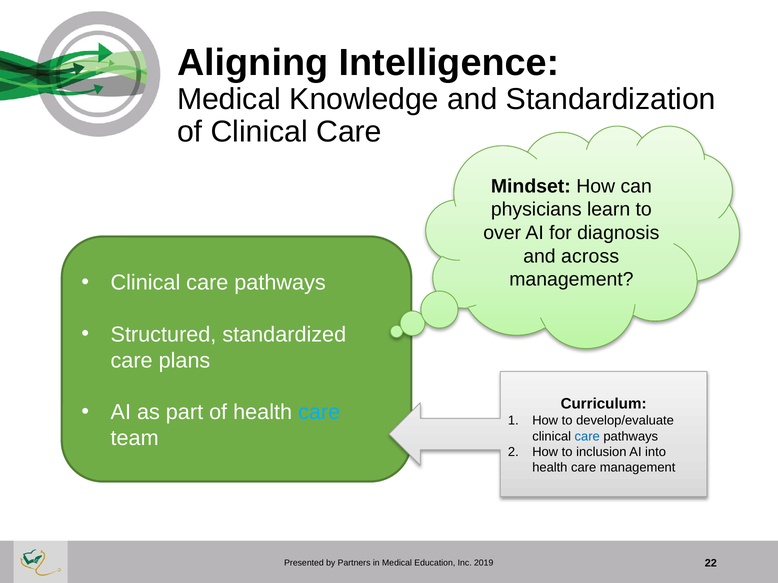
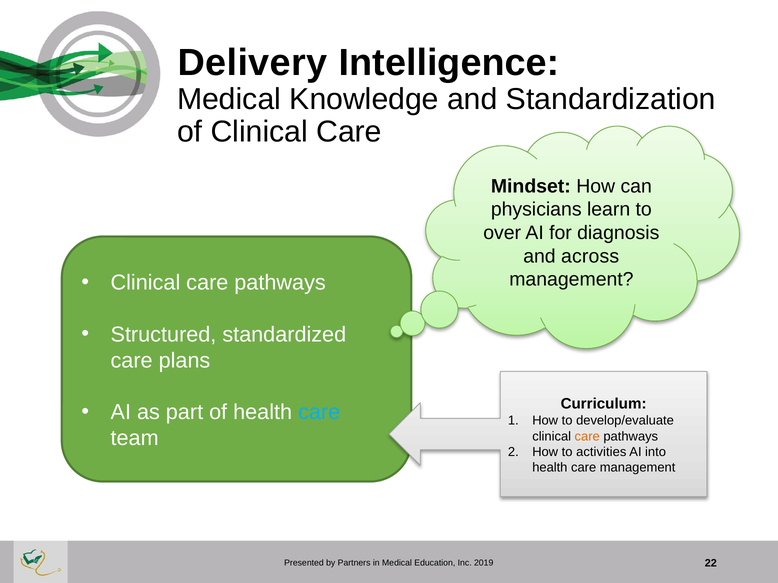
Aligning: Aligning -> Delivery (252, 63)
care colour: blue -> orange (587, 437)
inclusion: inclusion -> activities (601, 452)
